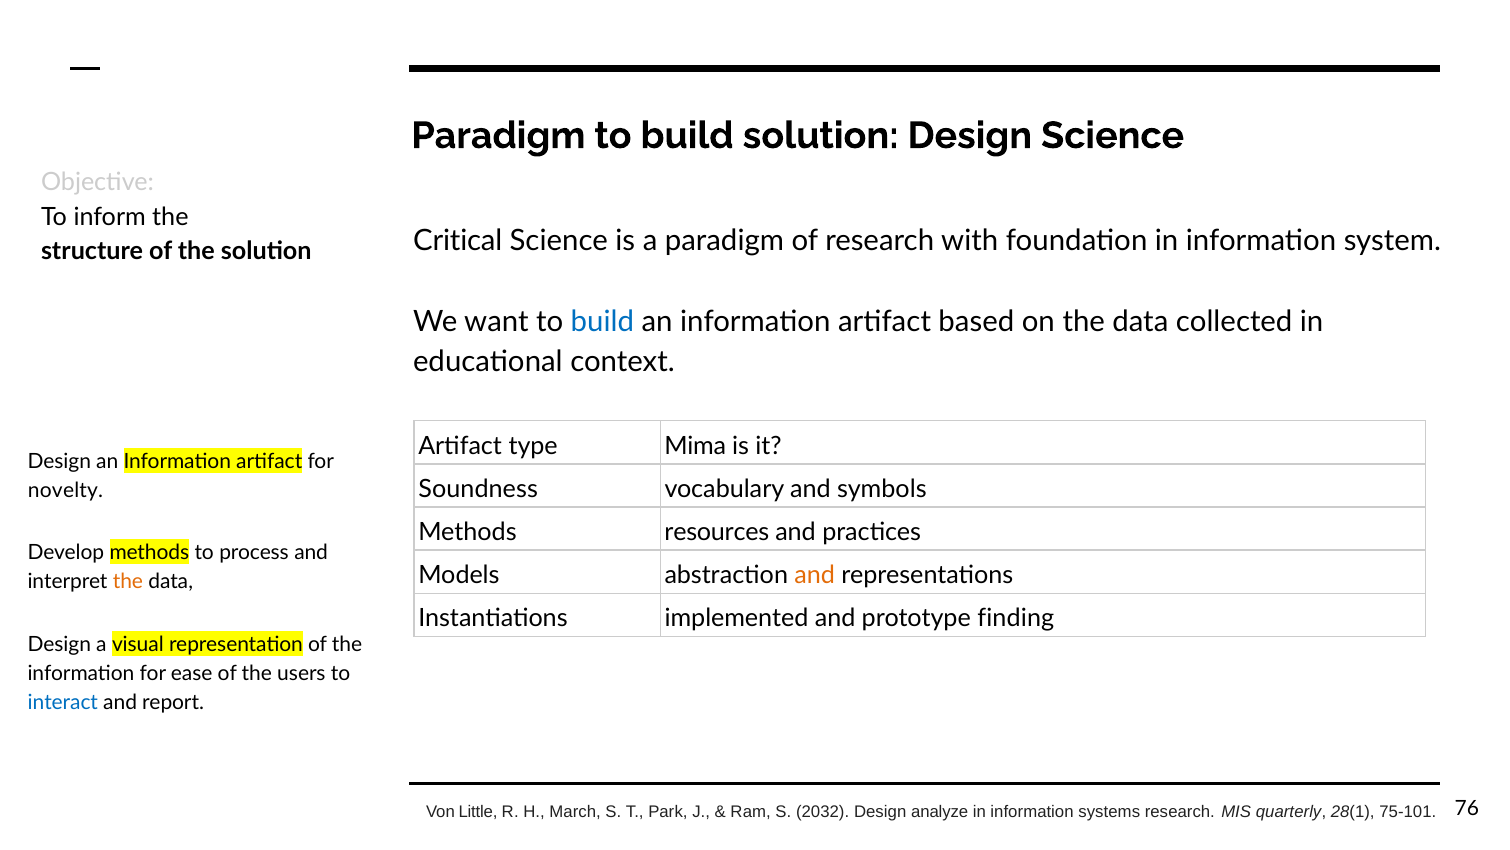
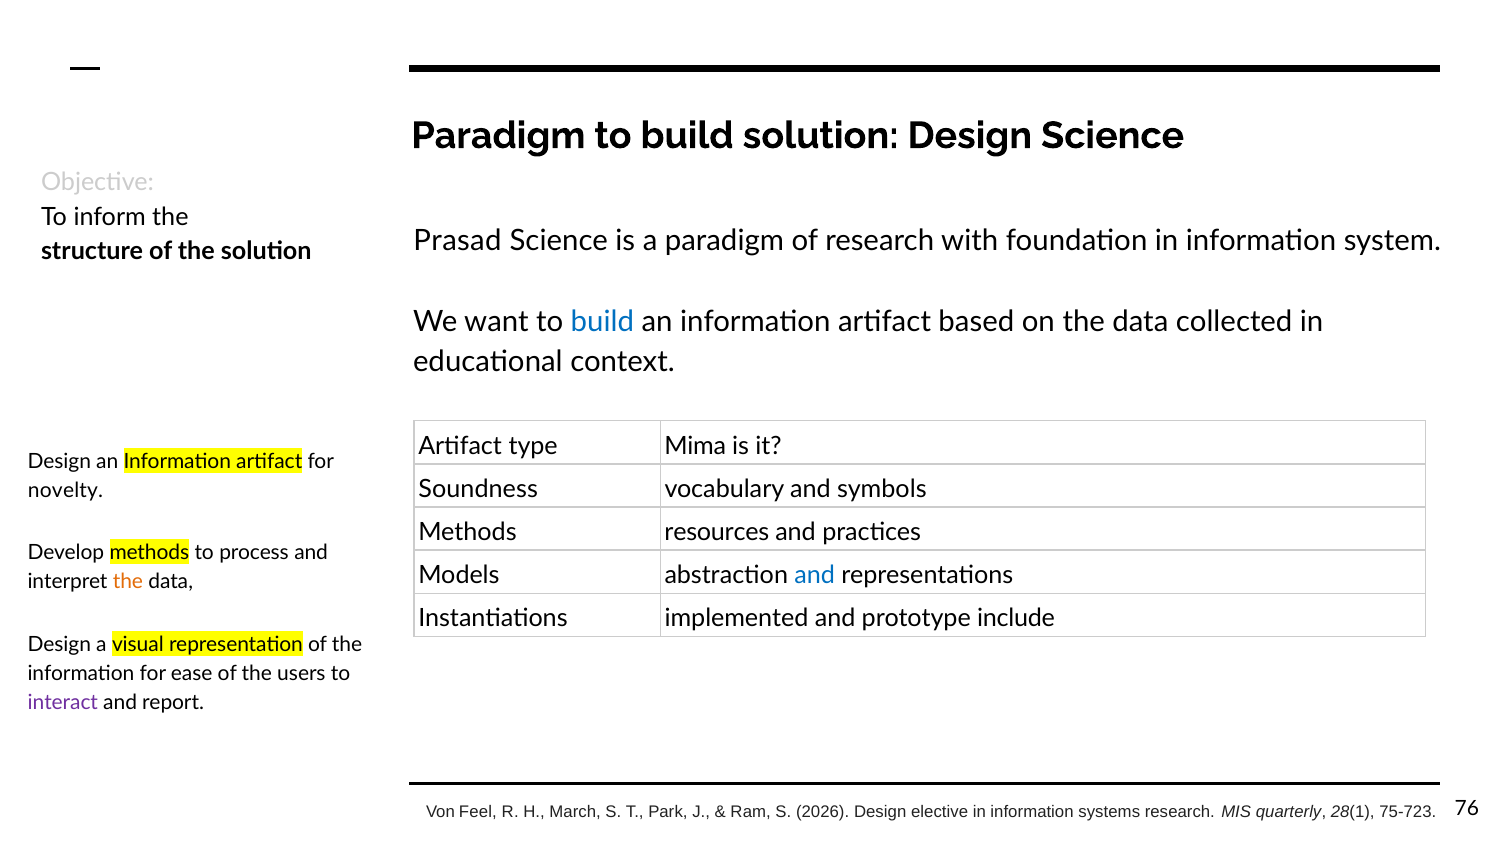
Critical: Critical -> Prasad (457, 241)
and colour: orange -> blue (815, 575)
finding: finding -> include (1016, 618)
interact colour: blue -> purple (63, 702)
Little: Little -> Feel (478, 811)
2032: 2032 -> 2026 (823, 811)
analyze: analyze -> elective (940, 811)
75-101: 75-101 -> 75-723 (1408, 811)
